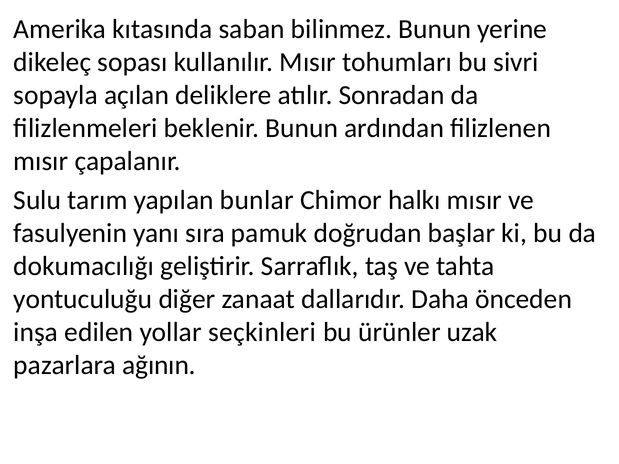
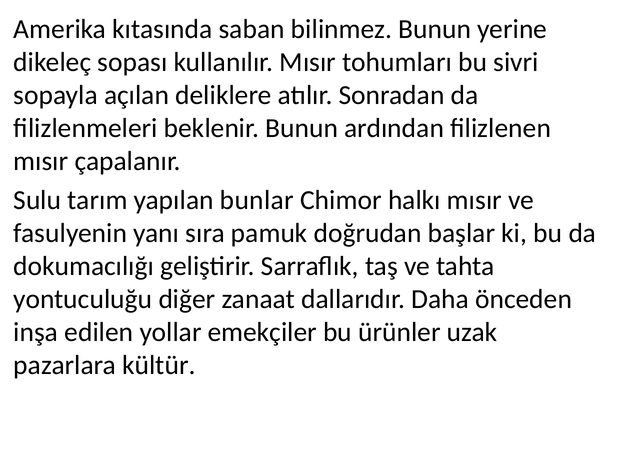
seçkinleri: seçkinleri -> emekçiler (262, 332)
ağının: ağının -> kültür (159, 365)
